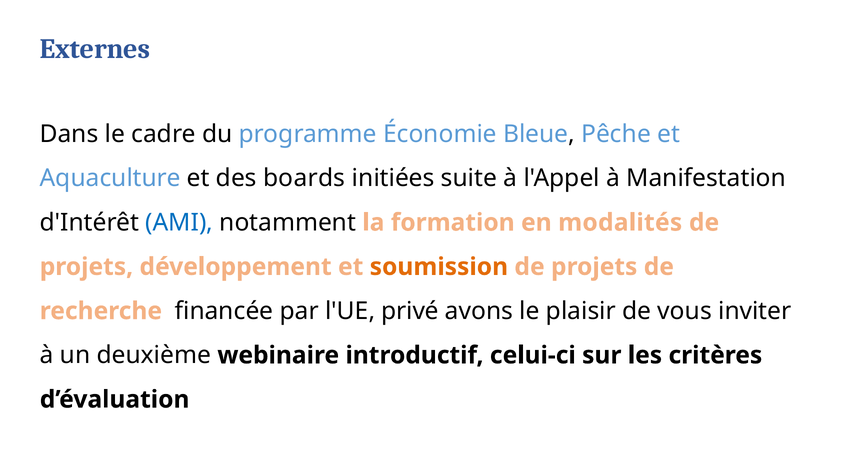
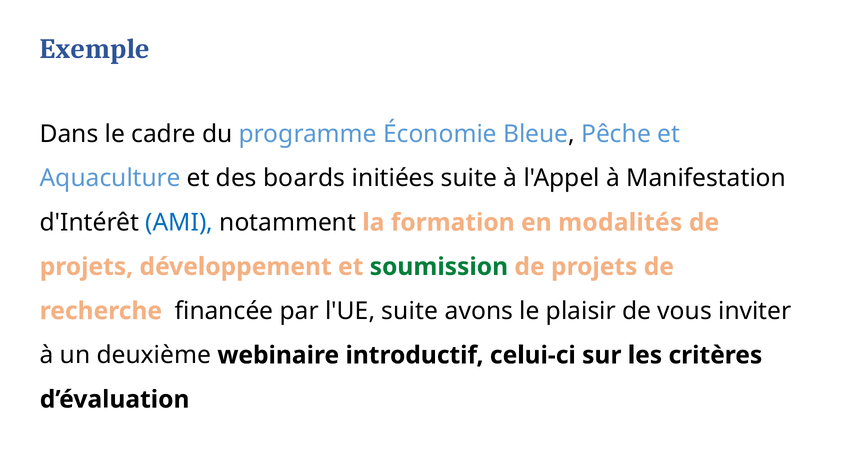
Externes: Externes -> Exemple (95, 49)
soumission colour: orange -> green (439, 267)
l'UE privé: privé -> suite (410, 311)
